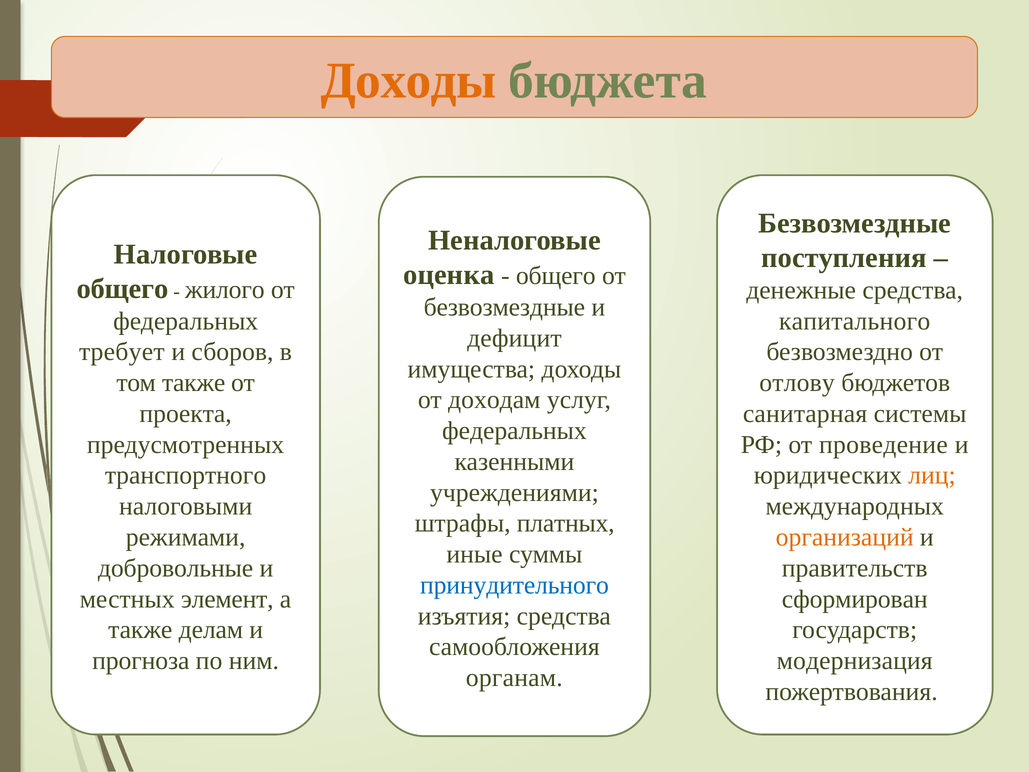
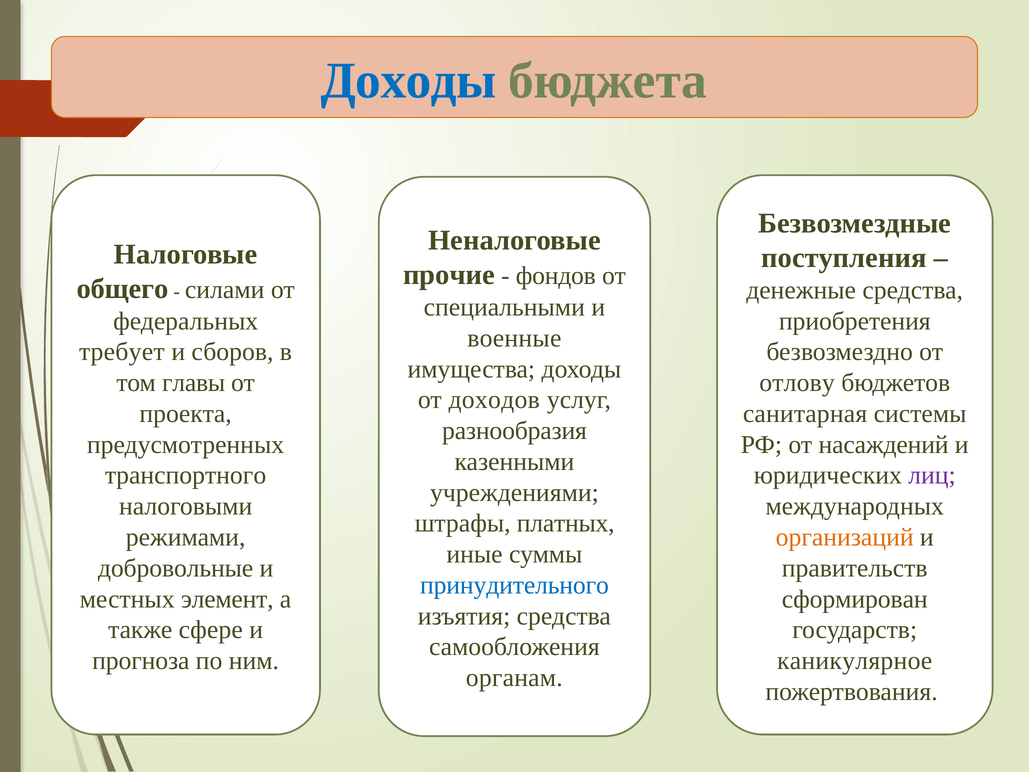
Доходы colour: orange -> blue (409, 80)
оценка: оценка -> прочие (449, 275)
общего: общего -> фондов (556, 276)
жилого: жилого -> силами (225, 290)
безвозмездные: безвозмездные -> специальными (504, 307)
капитального: капитального -> приобретения (855, 321)
дефицит: дефицит -> военные (514, 338)
том также: также -> главы (194, 383)
доходам: доходам -> доходов (494, 400)
федеральных: федеральных -> разнообразия (515, 431)
проведение: проведение -> насаждений (884, 444)
лиц colour: orange -> purple (932, 475)
делам: делам -> сфере (211, 630)
модернизация: модернизация -> каникулярное (855, 661)
